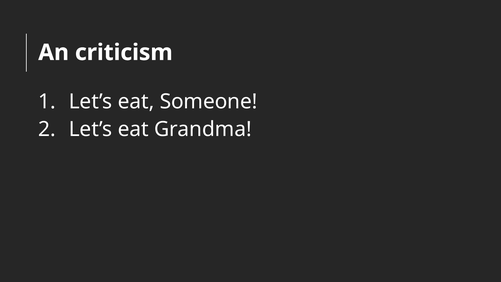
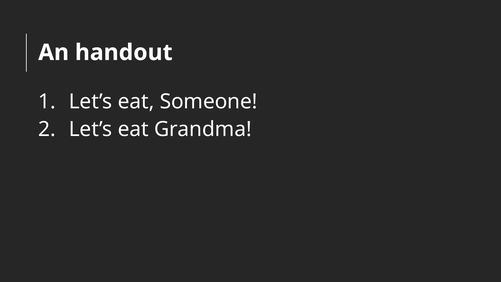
criticism: criticism -> handout (124, 52)
